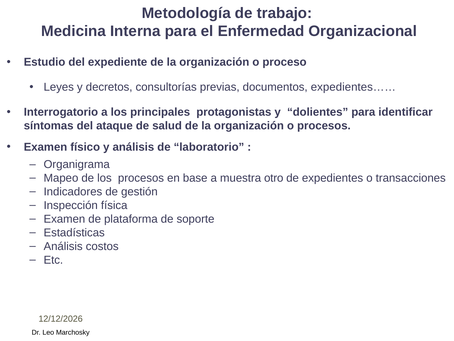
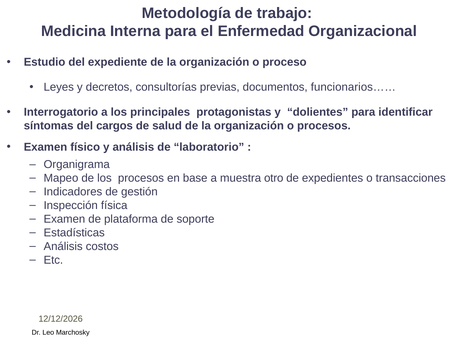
expedientes……: expedientes…… -> funcionarios…… (353, 87)
ataque: ataque -> cargos (115, 126)
